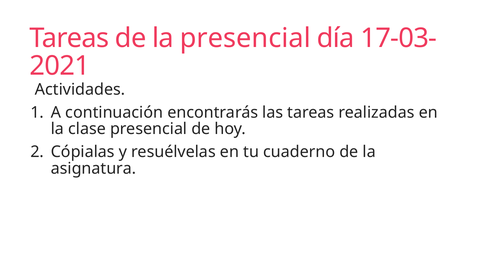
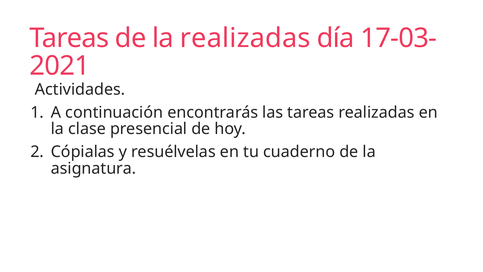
la presencial: presencial -> realizadas (245, 38)
